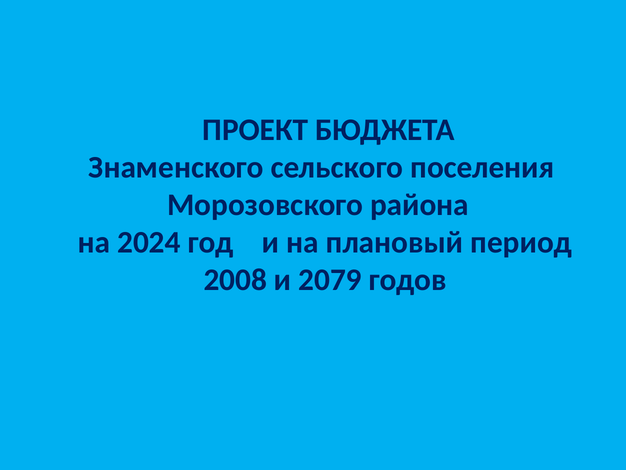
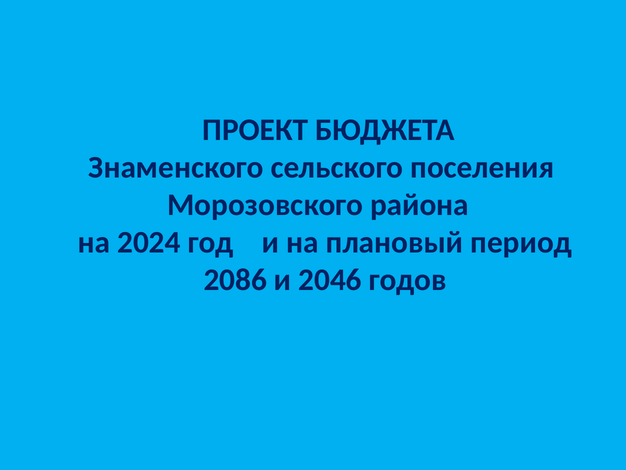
2008: 2008 -> 2086 (235, 280)
2079: 2079 -> 2046 (330, 280)
